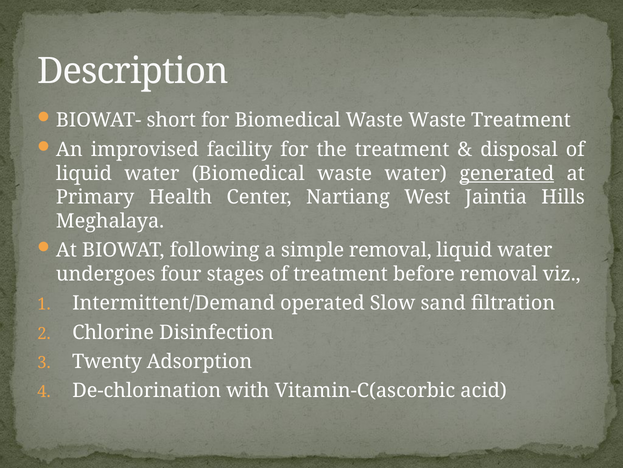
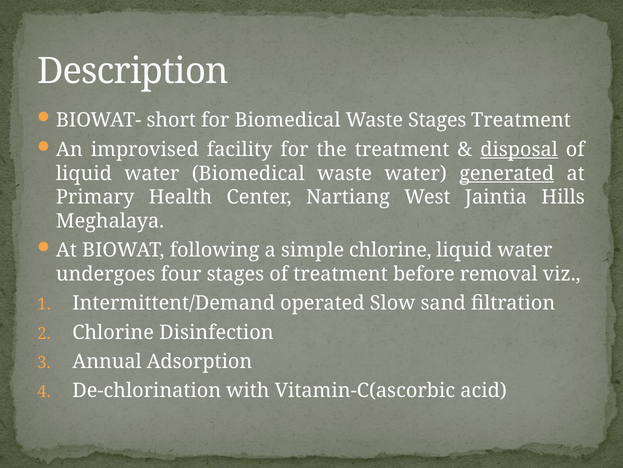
Waste Waste: Waste -> Stages (437, 120)
disposal underline: none -> present (519, 149)
simple removal: removal -> chlorine (390, 250)
Twenty: Twenty -> Annual (107, 361)
